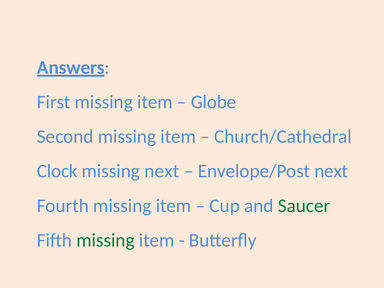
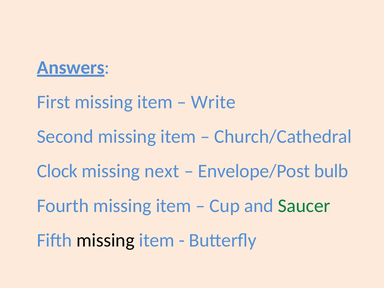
Globe: Globe -> Write (213, 102)
Envelope/Post next: next -> bulb (331, 171)
missing colour: green -> black (105, 240)
